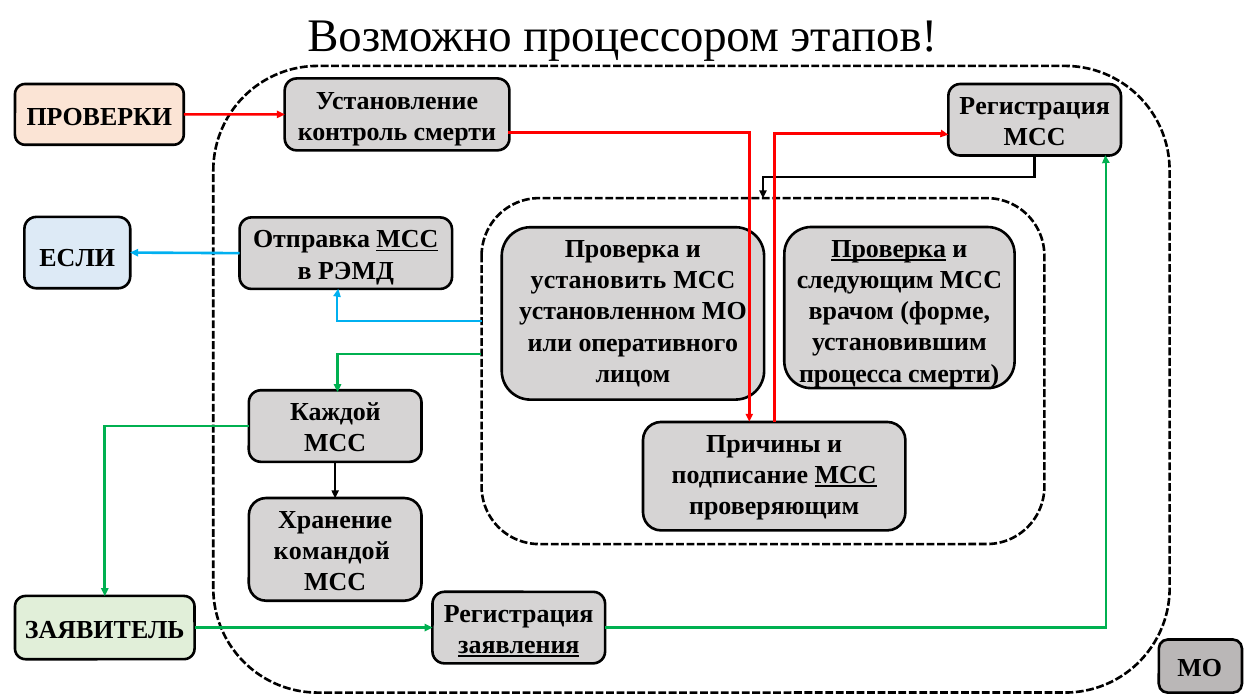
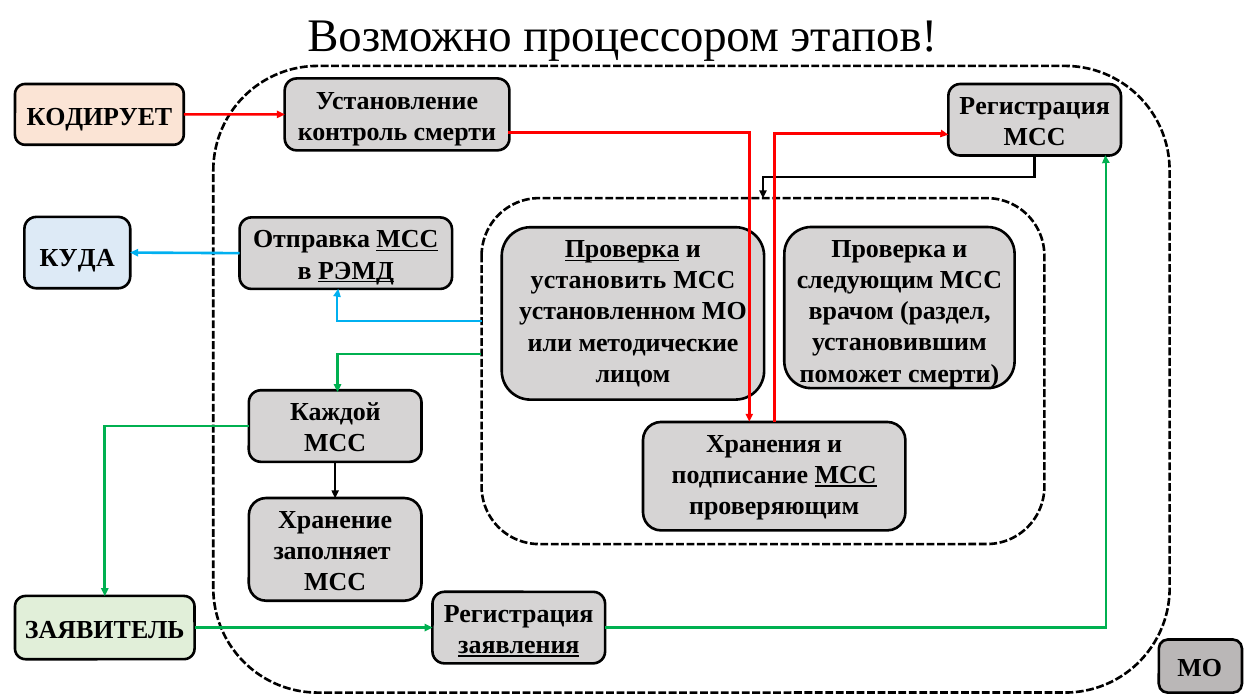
ПРОВЕРКИ: ПРОВЕРКИ -> КОДИРУЕТ (99, 117)
Проверка underline: present -> none (889, 249)
Проверка underline: none -> present (622, 249)
ЕСЛИ: ЕСЛИ -> КУДА (77, 258)
РЭМД underline: none -> present (356, 271)
форме: форме -> раздел (945, 311)
оперативного: оперативного -> методические (658, 343)
процесса: процесса -> поможет (851, 374)
Причины: Причины -> Хранения (764, 444)
командой: командой -> заполняет (332, 551)
